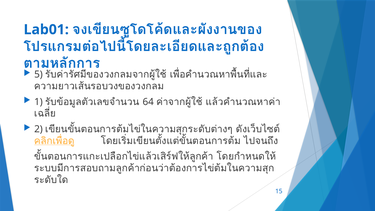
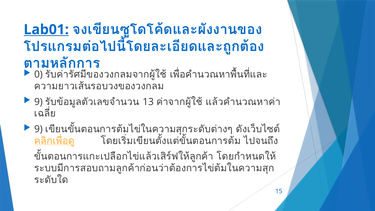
Lab01 underline: none -> present (46, 30)
5: 5 -> 0 (38, 74)
1: 1 -> 9 (38, 102)
64: 64 -> 13 (148, 102)
2: 2 -> 9 (38, 129)
